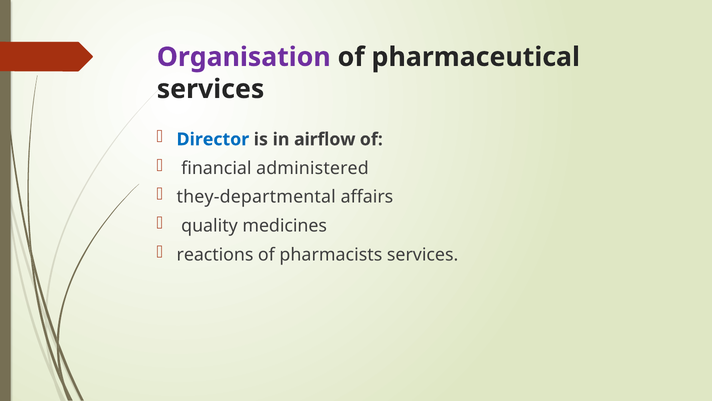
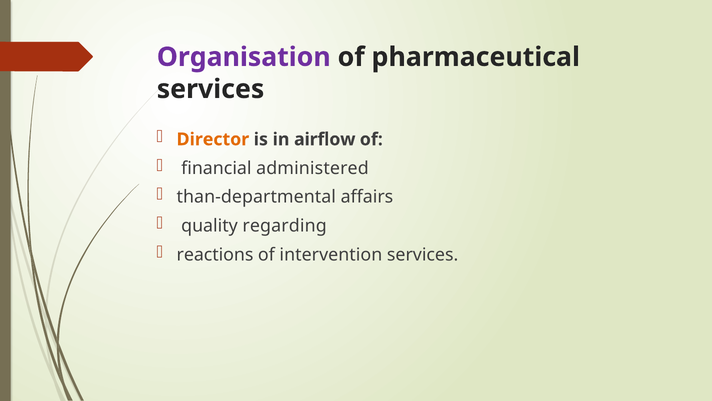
Director colour: blue -> orange (213, 139)
they-departmental: they-departmental -> than-departmental (256, 197)
medicines: medicines -> regarding (285, 226)
pharmacists: pharmacists -> intervention (331, 254)
